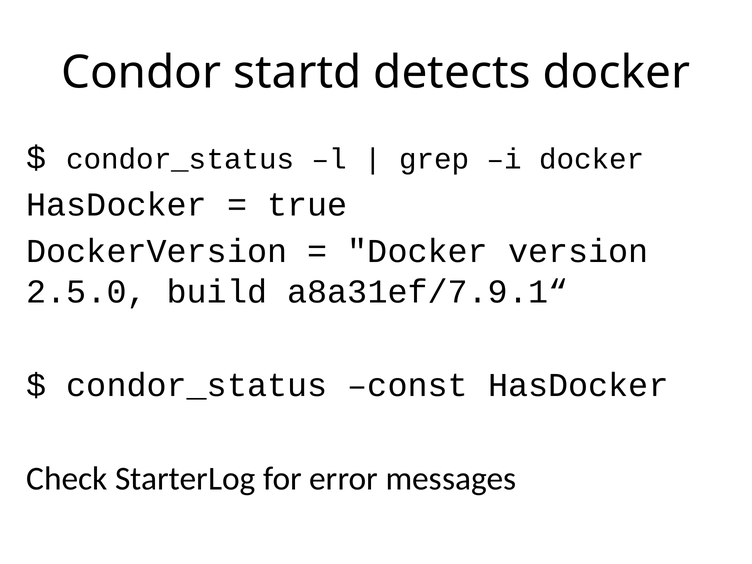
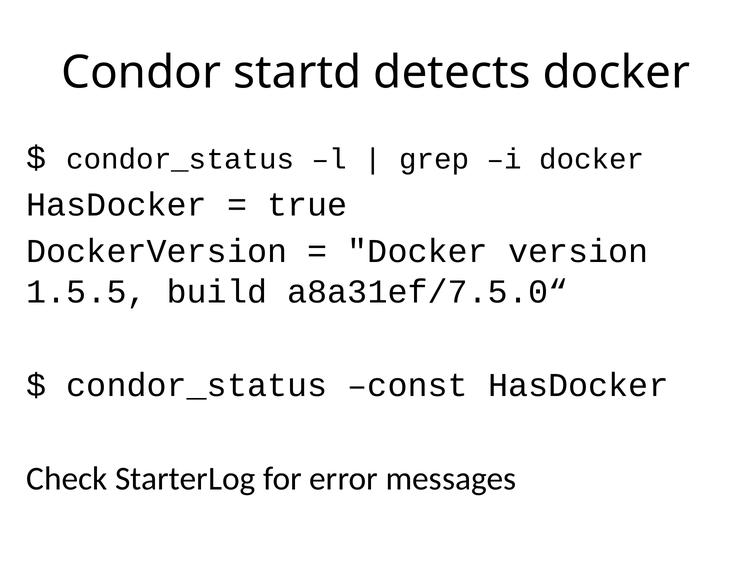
2.5.0: 2.5.0 -> 1.5.5 (87, 292)
a8a31ef/7.9.1“: a8a31ef/7.9.1“ -> a8a31ef/7.5.0“ (428, 292)
